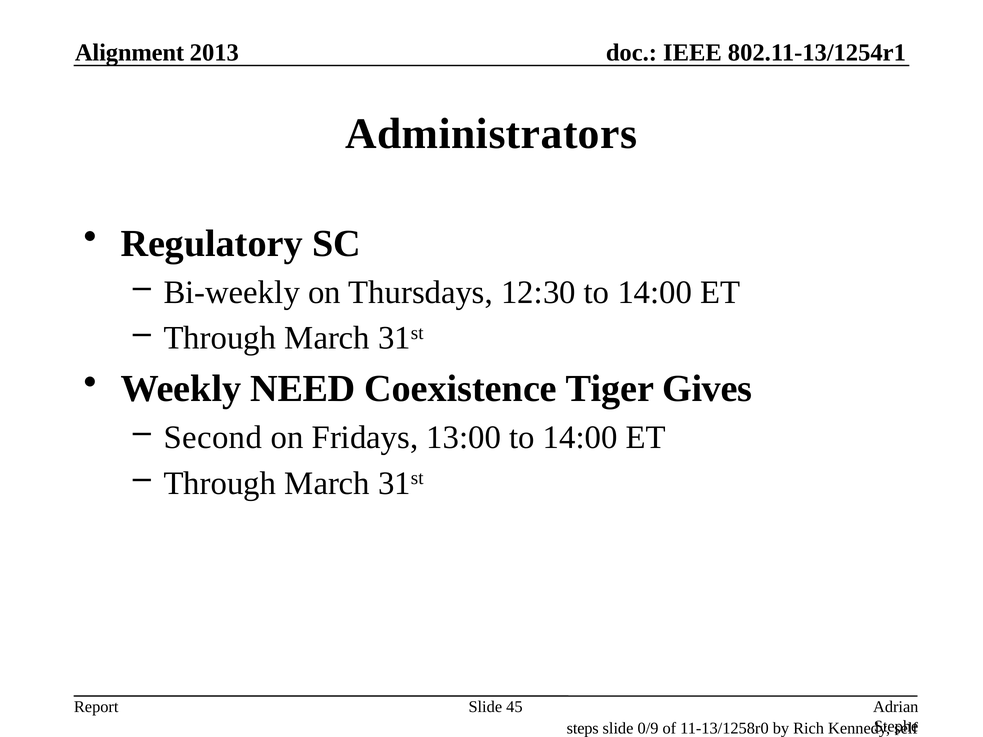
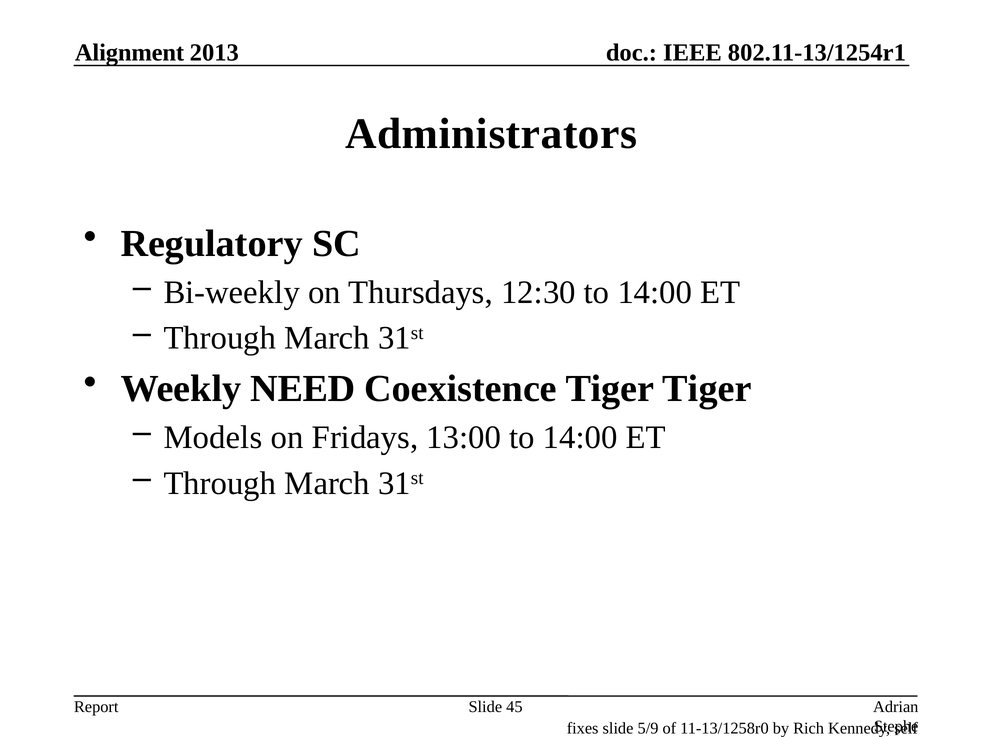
Tiger Gives: Gives -> Tiger (707, 389)
Second: Second -> Models (213, 438)
steps: steps -> fixes (583, 729)
0/9: 0/9 -> 5/9 (648, 729)
